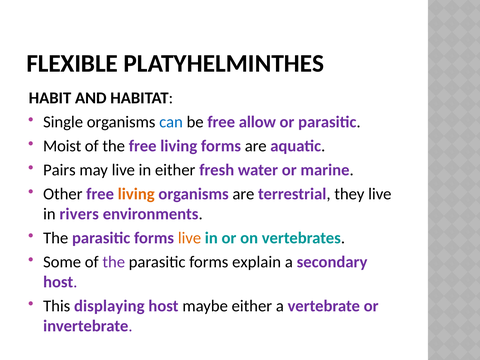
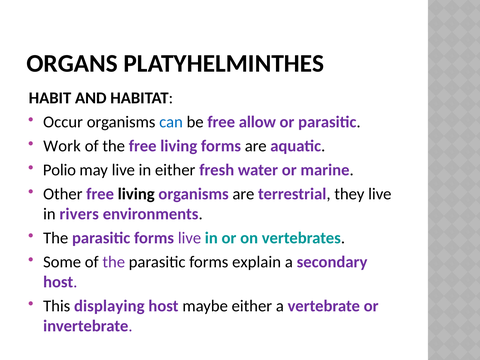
FLEXIBLE: FLEXIBLE -> ORGANS (72, 63)
Single: Single -> Occur (63, 122)
Moist: Moist -> Work (62, 146)
Pairs: Pairs -> Polio (59, 170)
living colour: orange -> black (136, 194)
live colour: orange -> purple (189, 238)
